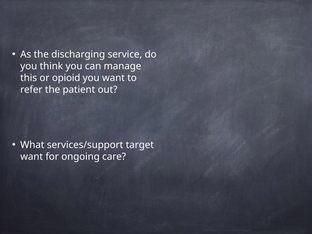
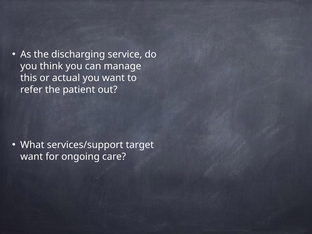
opioid: opioid -> actual (66, 78)
